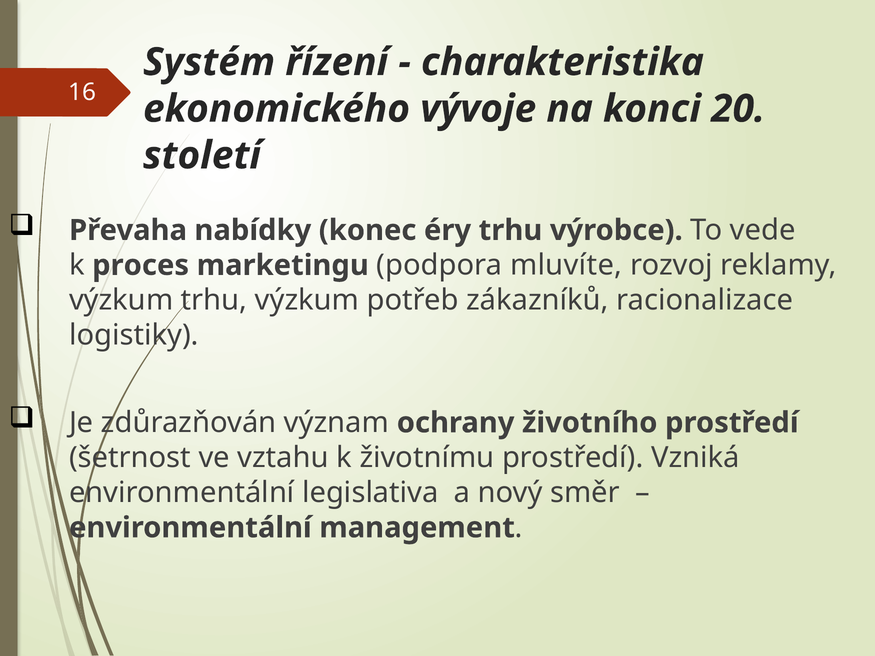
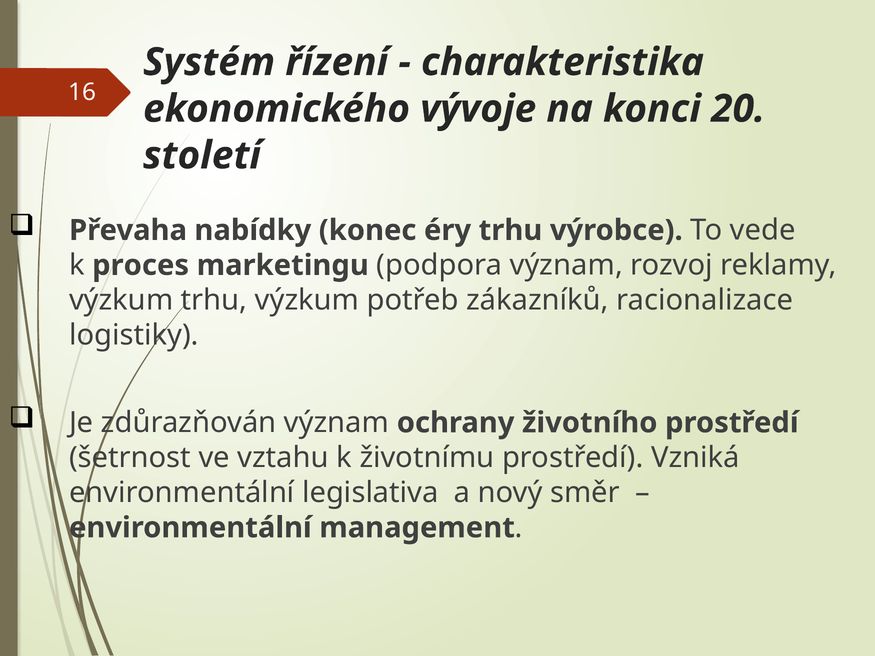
podpora mluvíte: mluvíte -> význam (566, 265)
